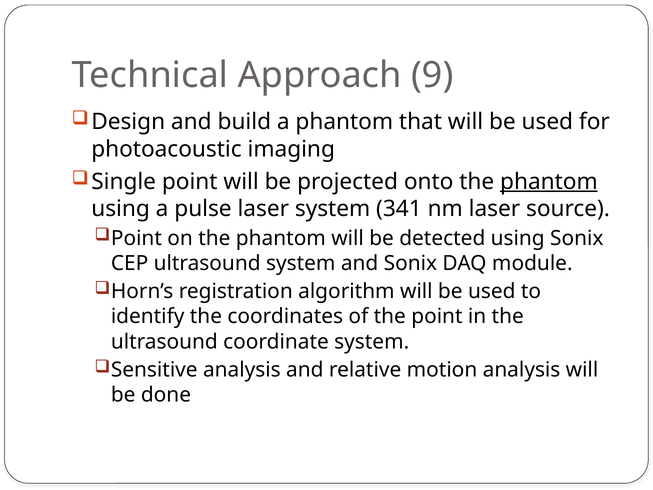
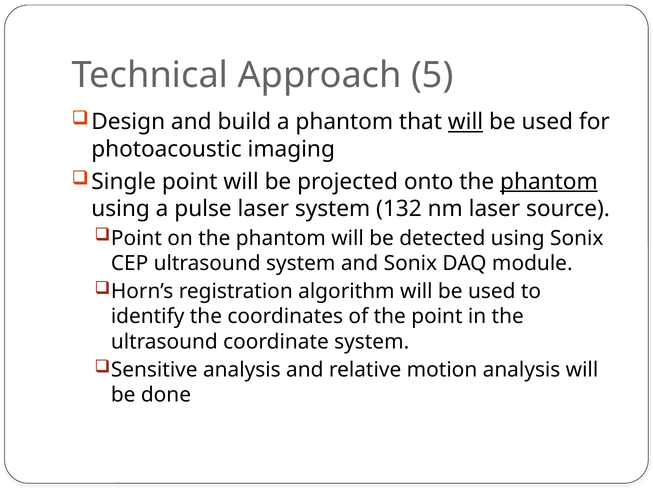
9: 9 -> 5 (432, 75)
will underline: none -> present (466, 122)
341: 341 -> 132 (399, 209)
